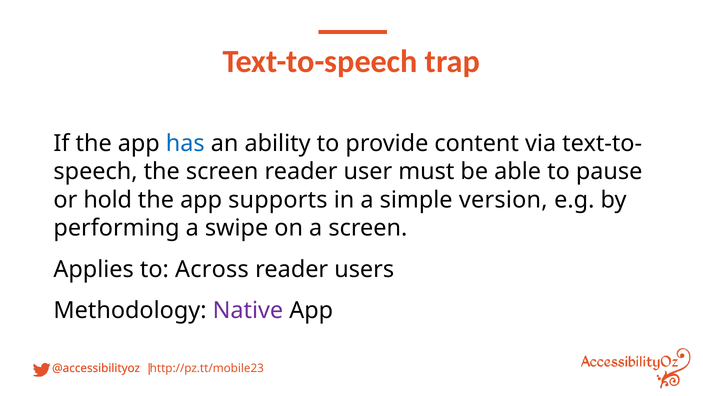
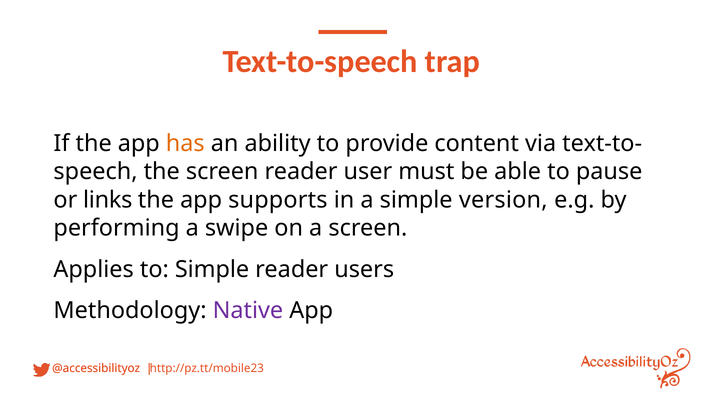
has colour: blue -> orange (185, 143)
hold: hold -> links (108, 199)
to Across: Across -> Simple (212, 269)
